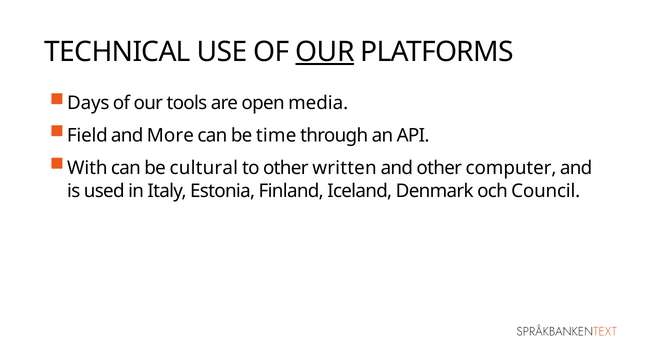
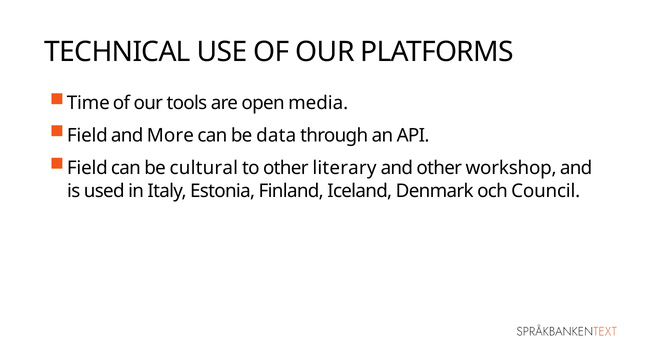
OUR underline: present -> none (325, 52)
Days: Days -> Time (88, 103)
time: time -> data (276, 135)
With: With -> Field (87, 168)
written: written -> literary (344, 168)
computer: computer -> workshop (511, 168)
